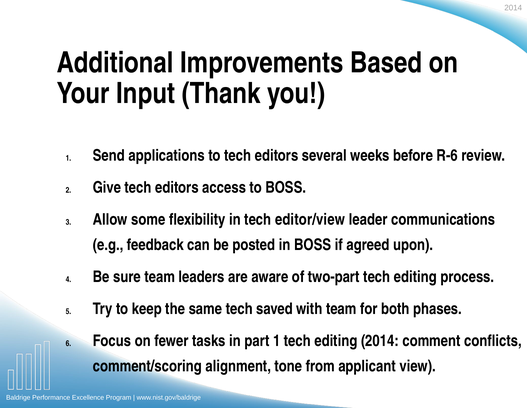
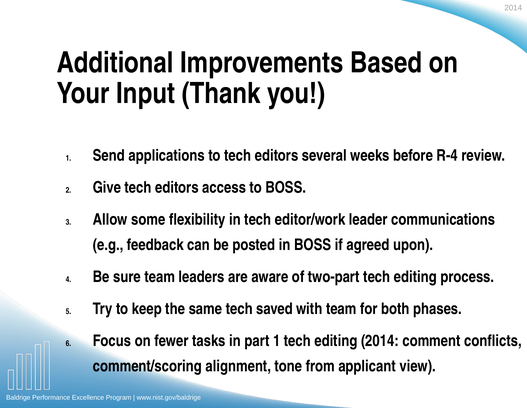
R-6: R-6 -> R-4 (447, 155)
editor/view: editor/view -> editor/work (310, 219)
